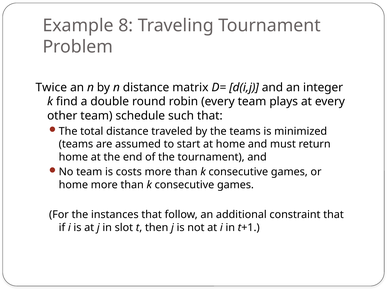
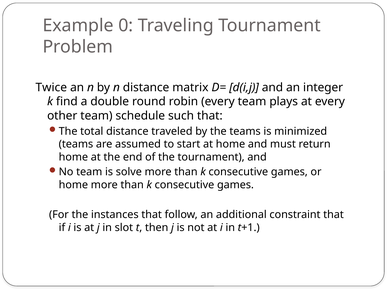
8: 8 -> 0 (126, 25)
costs: costs -> solve (129, 172)
